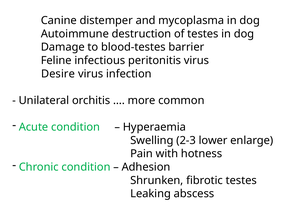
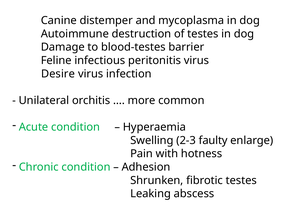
lower: lower -> faulty (213, 140)
